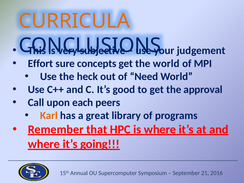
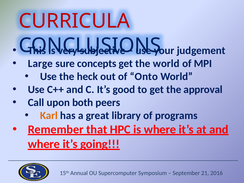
CURRICULA colour: orange -> red (74, 21)
Effort: Effort -> Large (40, 63)
Need: Need -> Onto (144, 76)
each: each -> both (83, 102)
